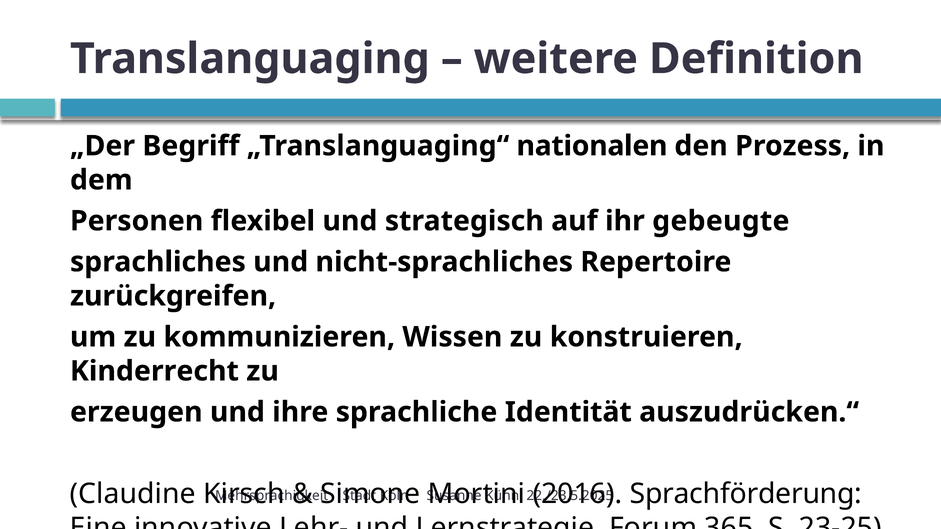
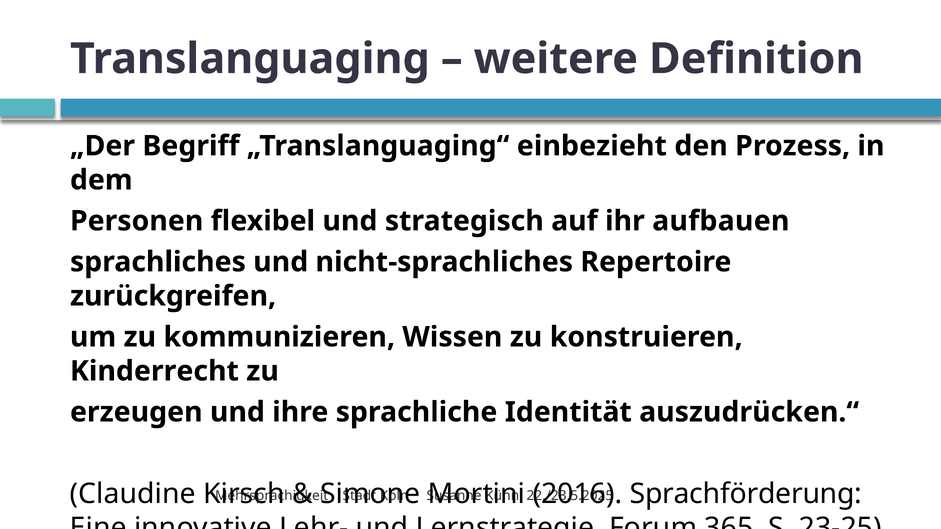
nationalen: nationalen -> einbezieht (592, 146)
gebeugte: gebeugte -> aufbauen (721, 221)
